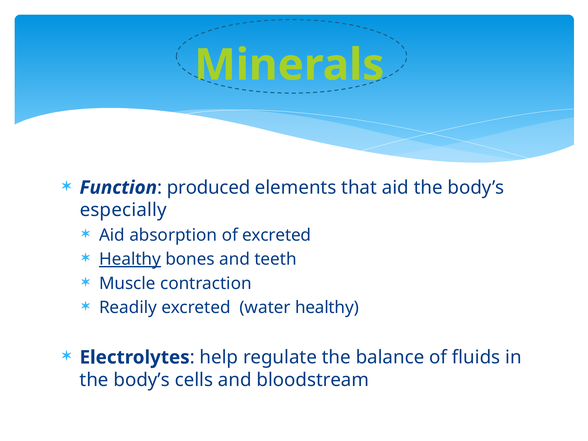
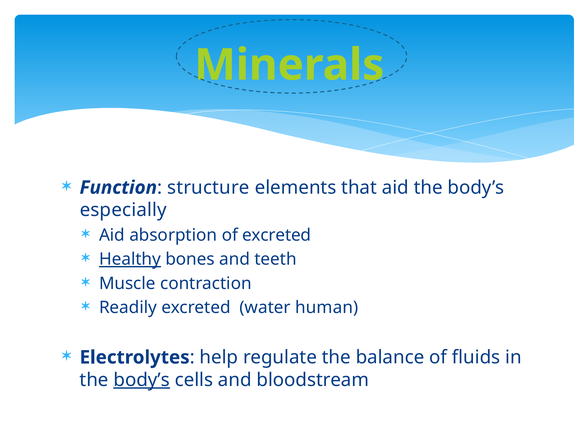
produced: produced -> structure (208, 188)
water healthy: healthy -> human (327, 308)
body’s underline: none -> present (142, 380)
